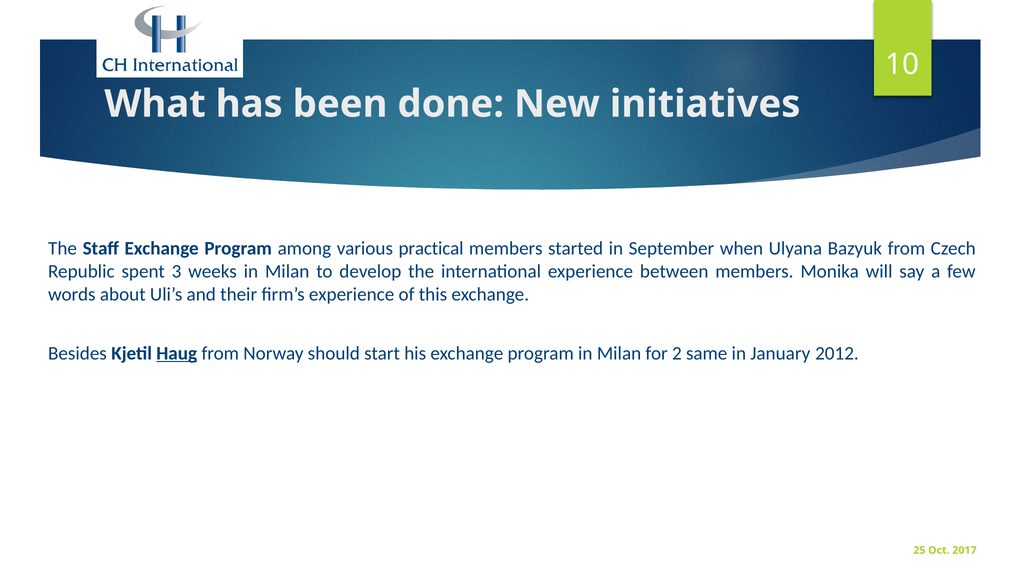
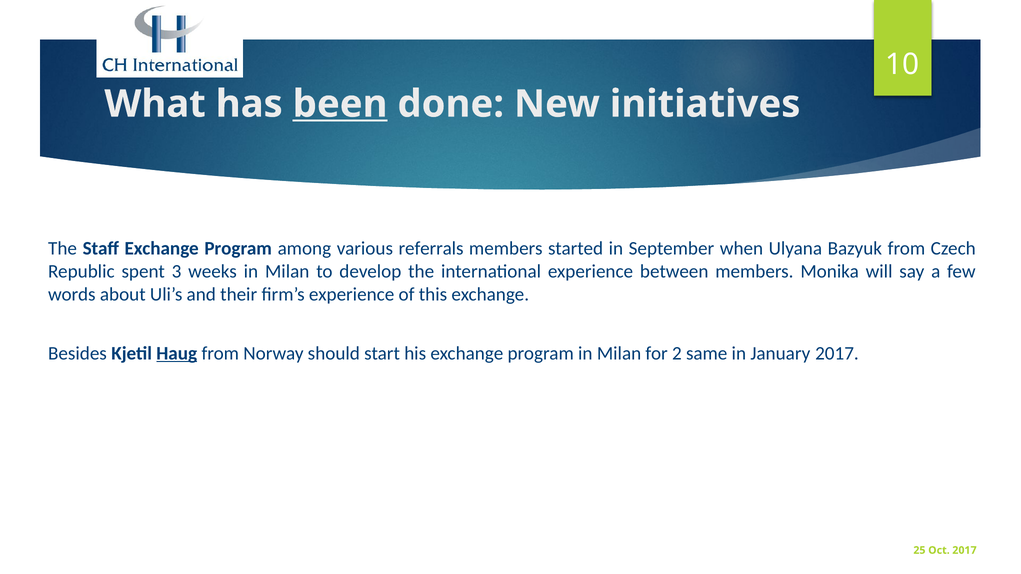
been underline: none -> present (340, 104)
practical: practical -> referrals (431, 249)
January 2012: 2012 -> 2017 (837, 353)
